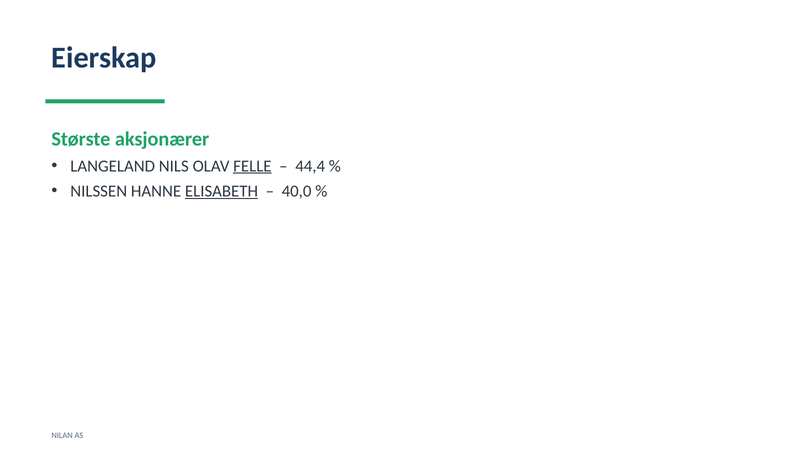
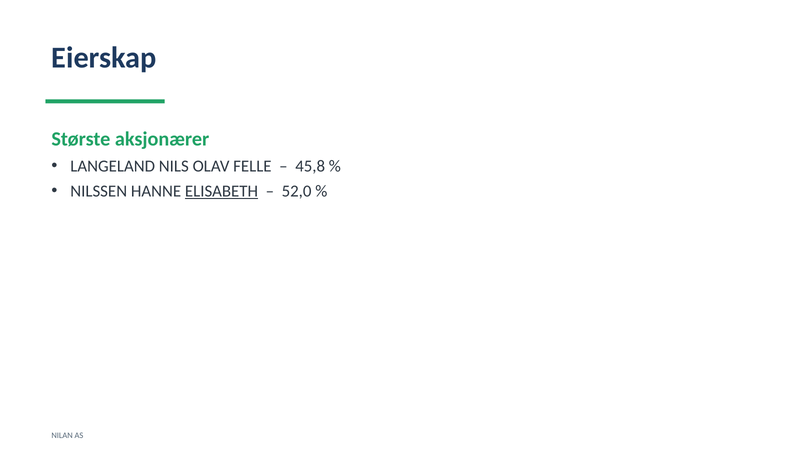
FELLE underline: present -> none (252, 166)
44,4: 44,4 -> 45,8 (310, 166)
40,0: 40,0 -> 52,0 (297, 191)
